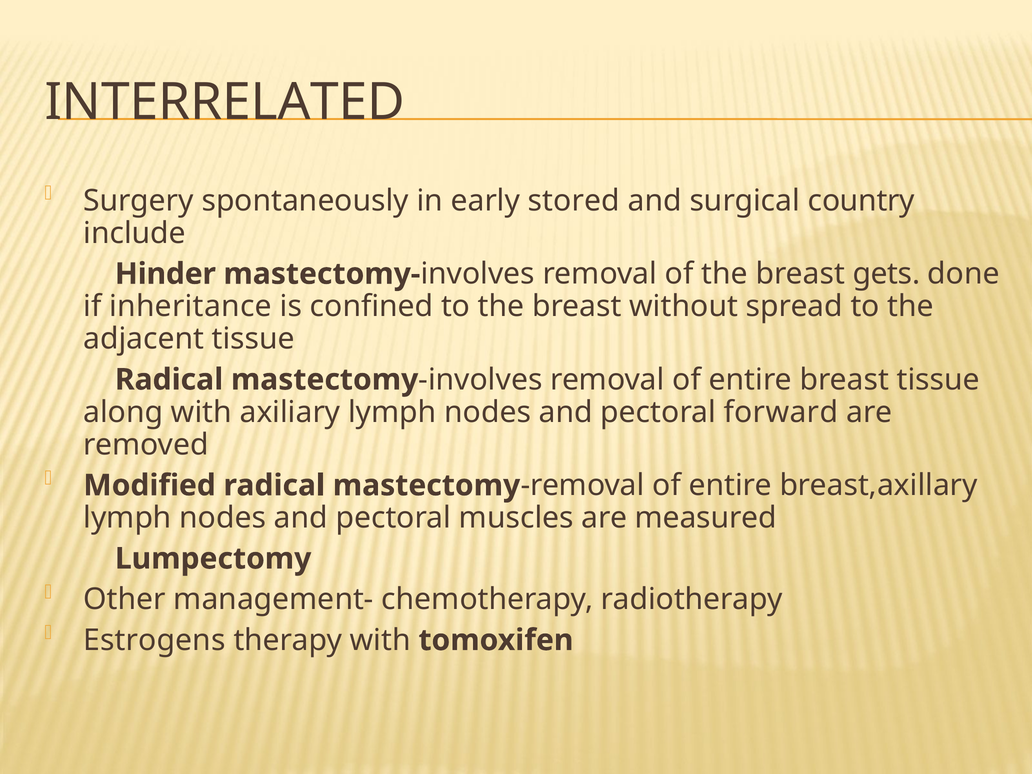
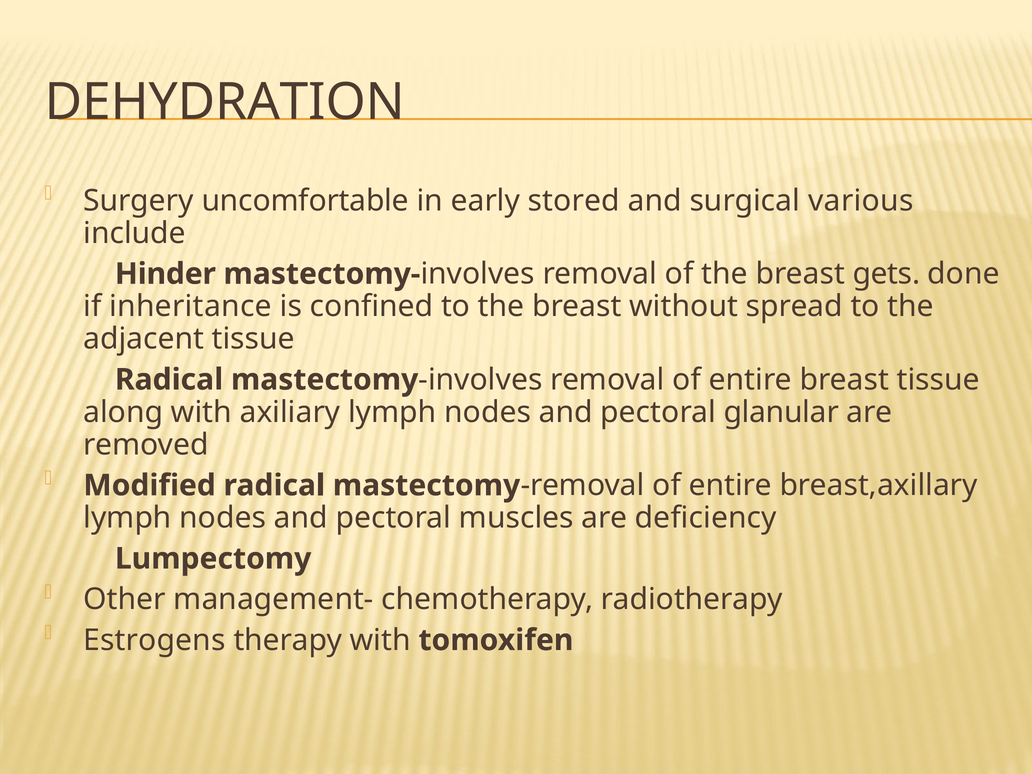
INTERRELATED: INTERRELATED -> DEHYDRATION (225, 102)
spontaneously: spontaneously -> uncomfortable (305, 201)
country: country -> various (861, 201)
forward: forward -> glanular (781, 412)
measured: measured -> deficiency (706, 518)
